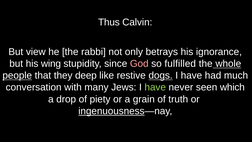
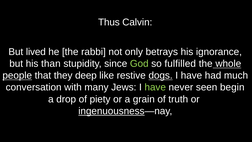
view: view -> lived (36, 52)
wing: wing -> than (51, 64)
God colour: pink -> light green (139, 64)
which: which -> begin (232, 87)
